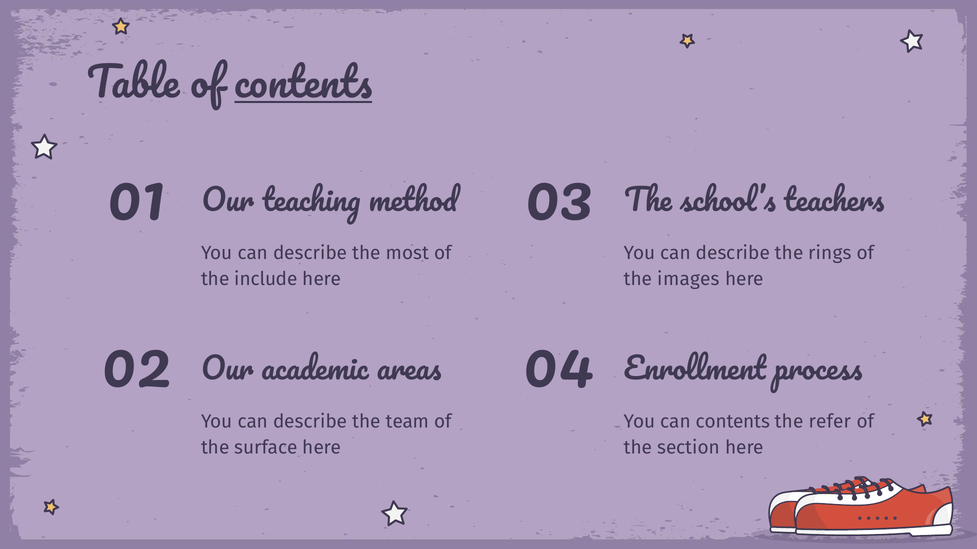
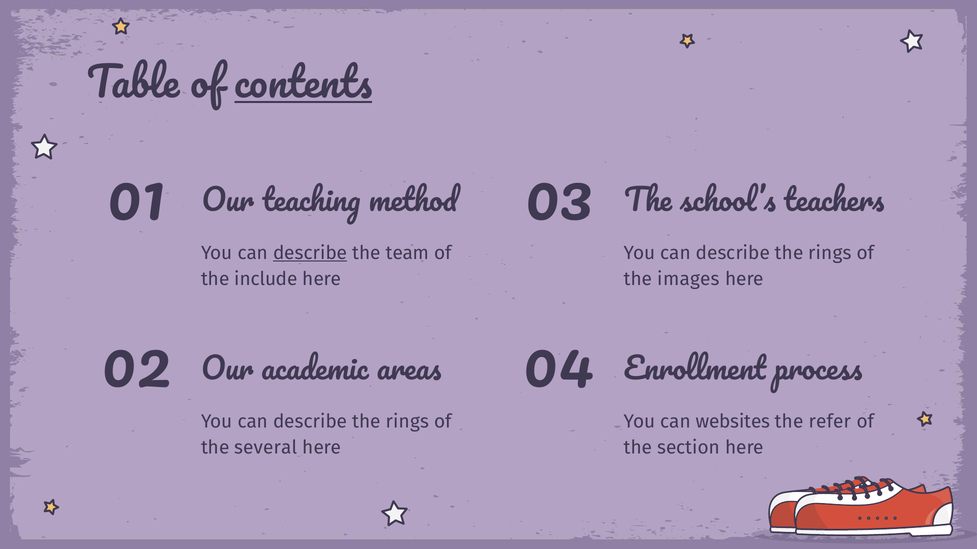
describe underline: none -> present (310, 253)
most: most -> team (408, 253)
team: team -> rings (407, 422)
can contents: contents -> websites (733, 422)
surface: surface -> several (266, 448)
